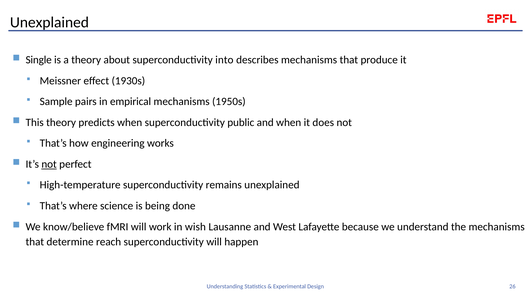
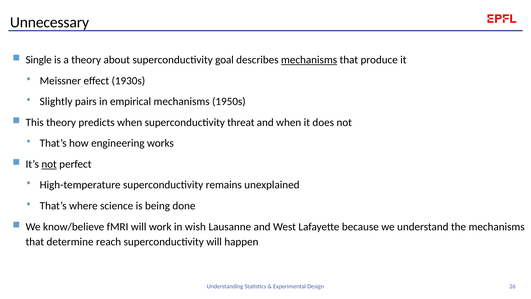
Unexplained: Unexplained -> Unnecessary (49, 23)
into: into -> goal (224, 60)
mechanisms underline: none -> present (309, 60)
Sample: Sample -> Slightly (56, 102)
public: public -> threat (241, 122)
